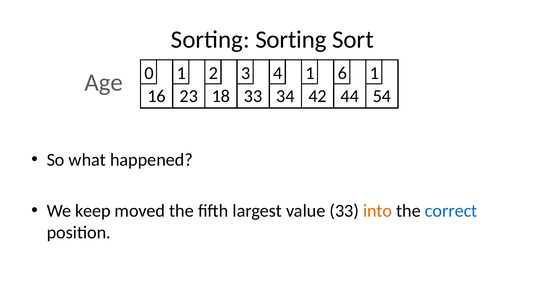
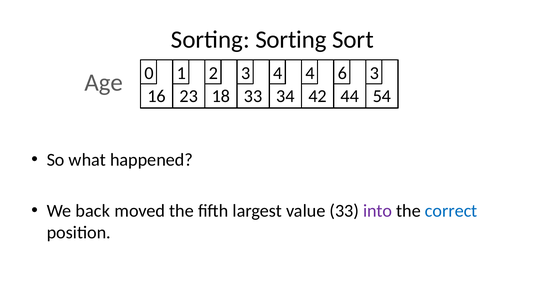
4 1: 1 -> 4 (310, 73)
6 1: 1 -> 3 (374, 73)
keep: keep -> back (93, 211)
into colour: orange -> purple (378, 211)
